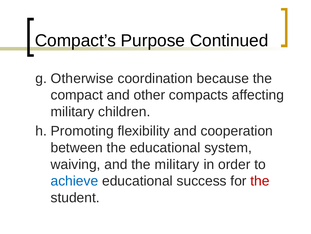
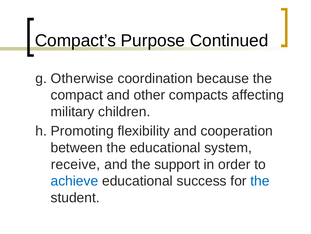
waiving: waiving -> receive (76, 164)
the military: military -> support (177, 164)
the colour: red -> blue (260, 181)
